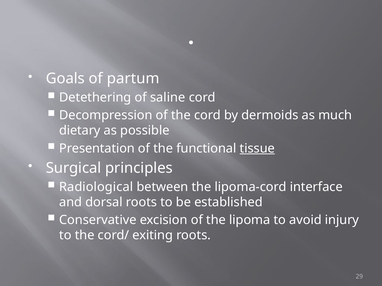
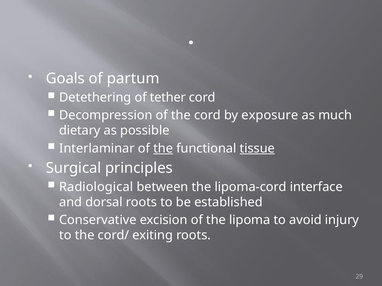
saline: saline -> tether (168, 98)
dermoids: dermoids -> exposure (270, 115)
Presentation: Presentation -> Interlaminar (97, 149)
the underline: none -> present (163, 149)
